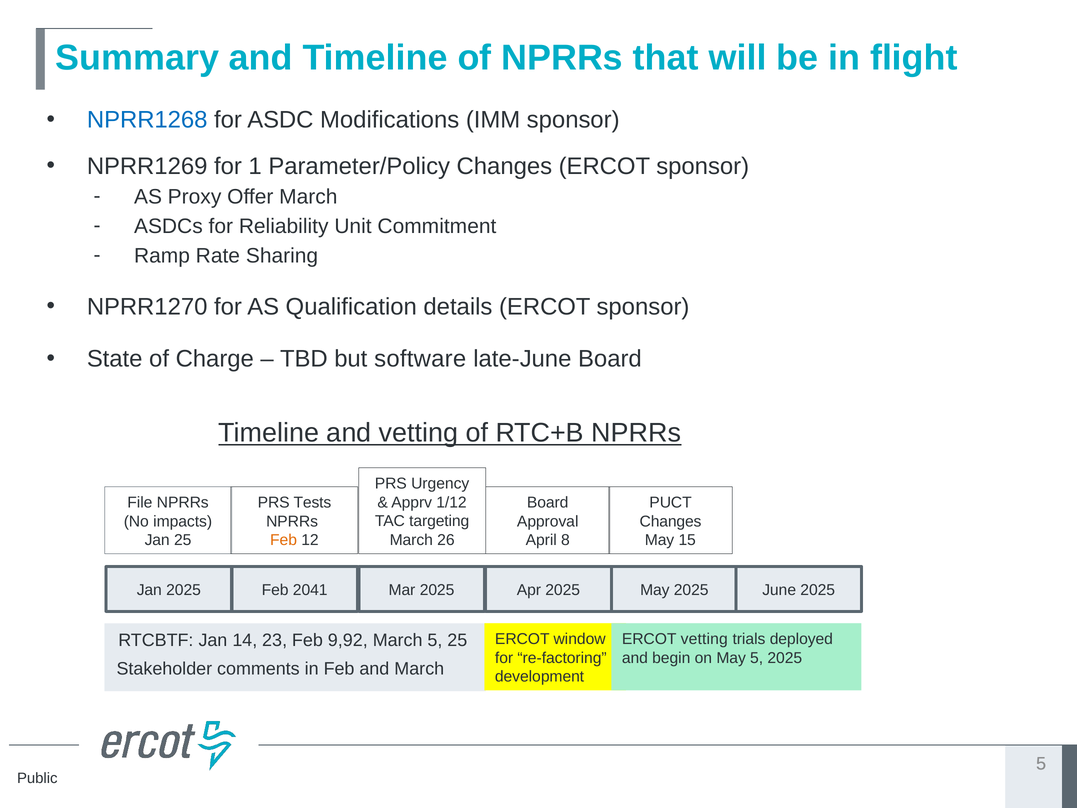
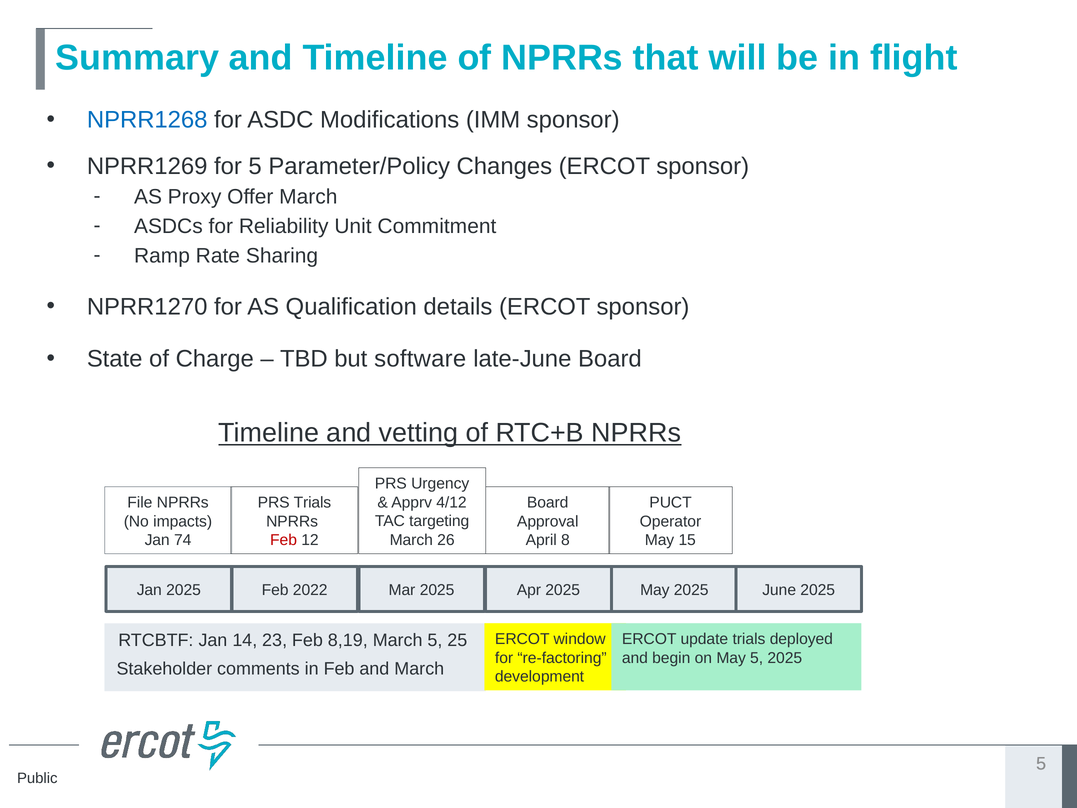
for 1: 1 -> 5 (255, 166)
1/12: 1/12 -> 4/12 (451, 502)
PRS Tests: Tests -> Trials (312, 502)
Changes: Changes -> Operator (670, 521)
Jan 25: 25 -> 74 (183, 540)
Feb colour: orange -> red (284, 540)
2041: 2041 -> 2022 (310, 590)
ERCOT vetting: vetting -> update (704, 639)
9,92: 9,92 -> 8,19 (348, 640)
